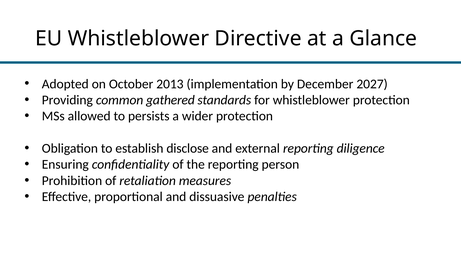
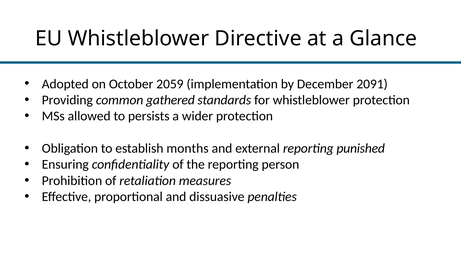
2013: 2013 -> 2059 (170, 84)
2027: 2027 -> 2091 (372, 84)
disclose: disclose -> months (188, 149)
diligence: diligence -> punished (361, 149)
